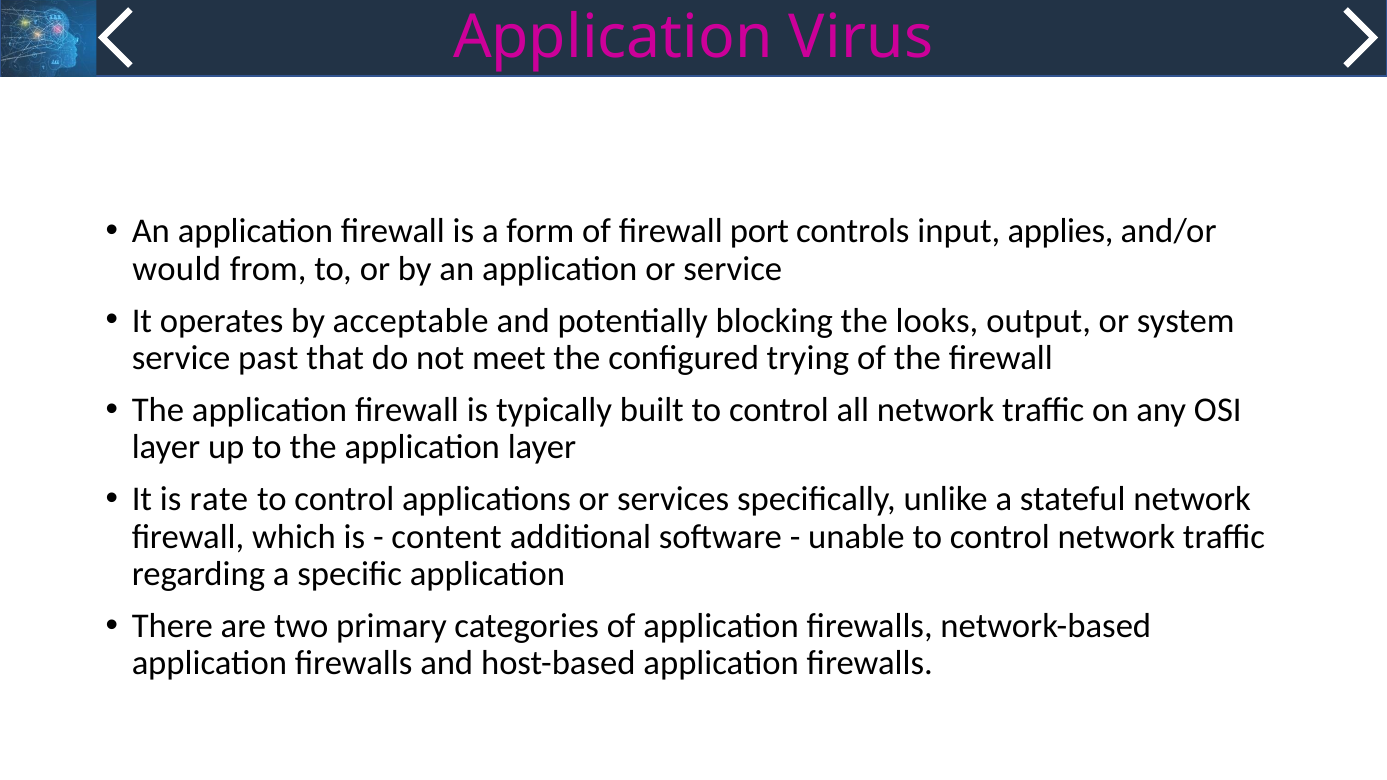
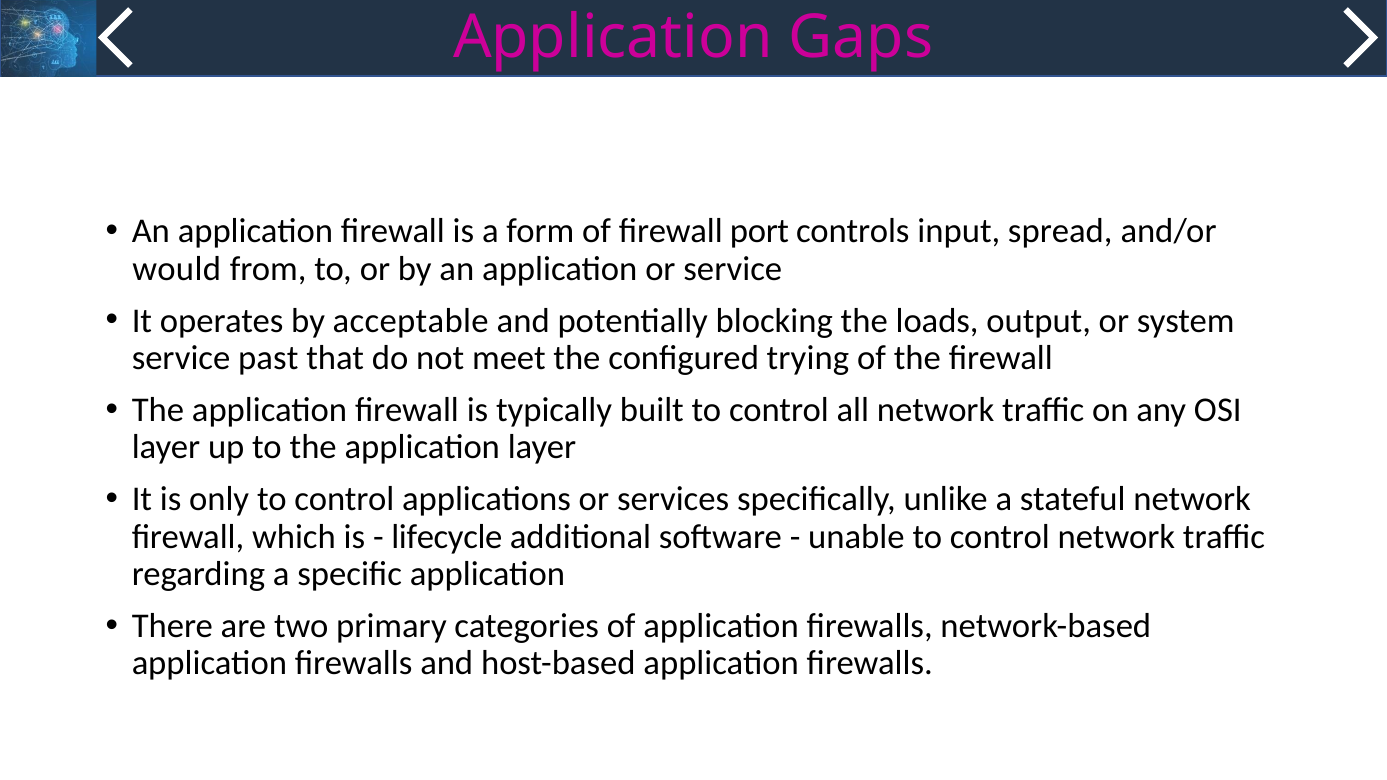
Virus: Virus -> Gaps (861, 38)
applies: applies -> spread (1060, 231)
looks: looks -> loads (937, 321)
rate: rate -> only (219, 499)
content: content -> lifecycle (447, 537)
